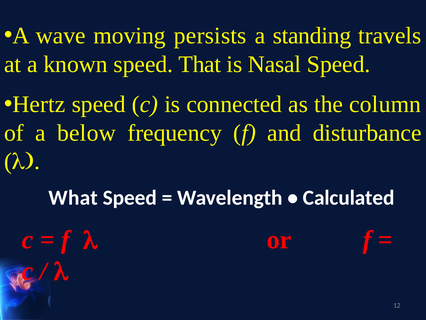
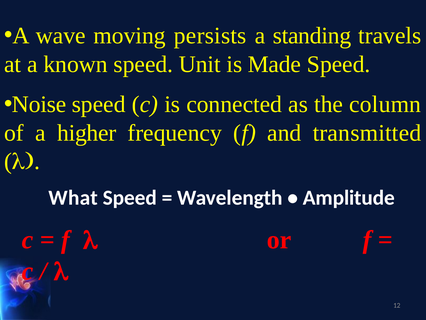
That: That -> Unit (200, 64)
Nasal: Nasal -> Made (274, 64)
Hertz: Hertz -> Noise (39, 104)
below: below -> higher (87, 133)
disturbance: disturbance -> transmitted (367, 133)
Calculated: Calculated -> Amplitude (349, 197)
